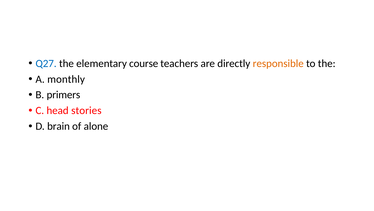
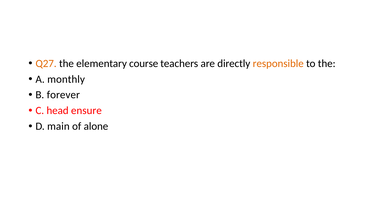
Q27 colour: blue -> orange (46, 63)
primers: primers -> forever (63, 95)
stories: stories -> ensure (86, 110)
brain: brain -> main (58, 126)
